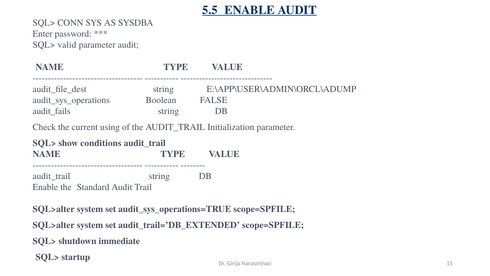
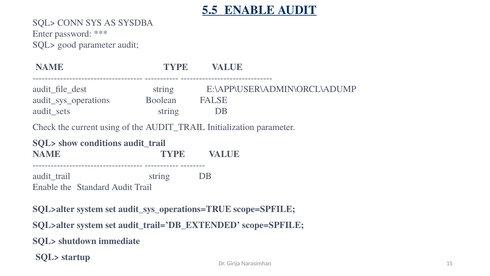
valid: valid -> good (67, 45)
audit_fails: audit_fails -> audit_sets (51, 111)
